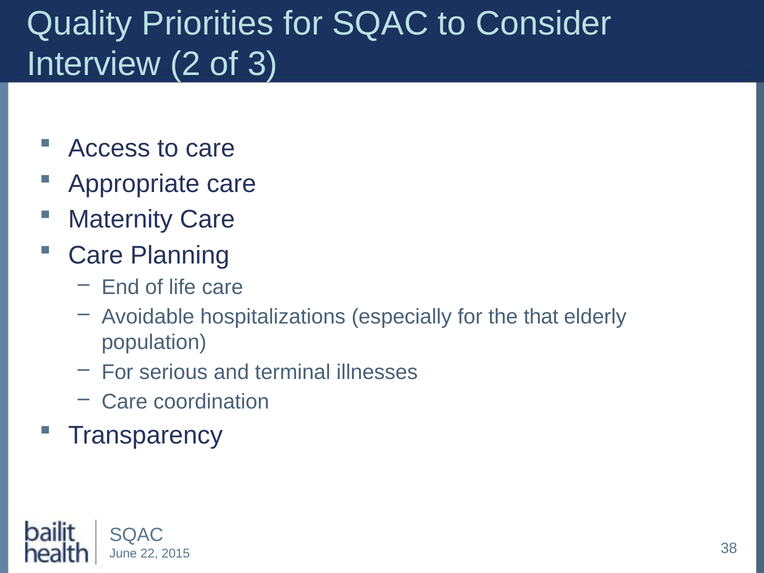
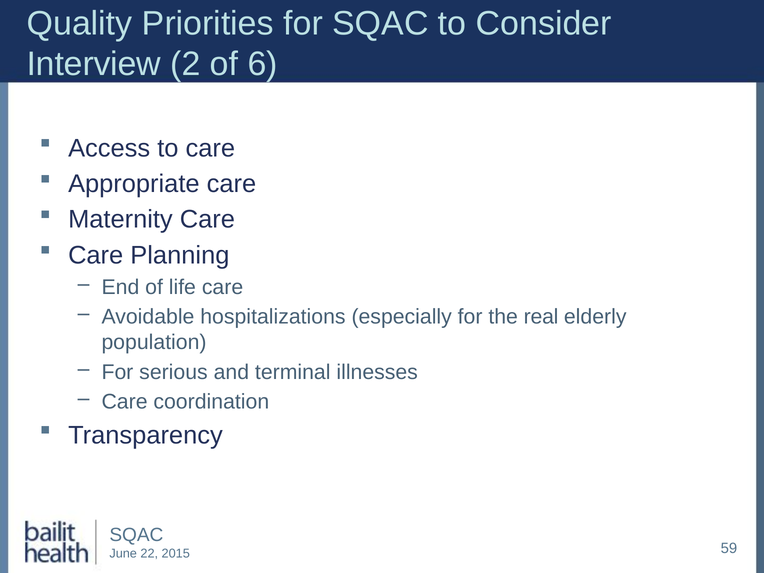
3: 3 -> 6 (263, 64)
that: that -> real (541, 317)
38: 38 -> 59 (729, 549)
